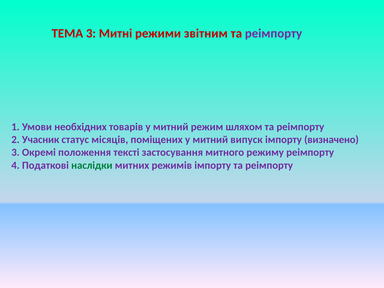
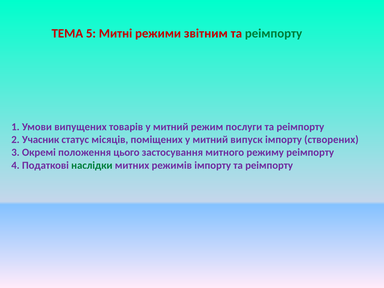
ТЕМА 3: 3 -> 5 (91, 33)
реімпорту colour: purple -> green (274, 33)
необхідних: необхідних -> випущених (81, 127)
шляхом: шляхом -> послуги (244, 127)
визначено: визначено -> створених (331, 140)
тексті: тексті -> цього (126, 152)
